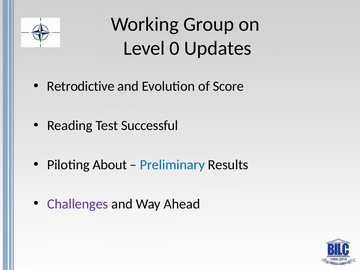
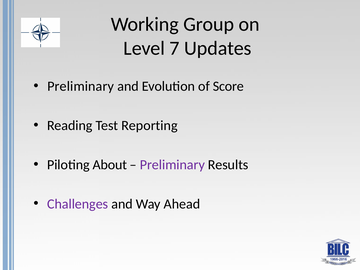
0: 0 -> 7 (175, 48)
Retrodictive: Retrodictive -> Preliminary (81, 86)
Successful: Successful -> Reporting (150, 125)
Preliminary colour: blue -> purple (172, 165)
